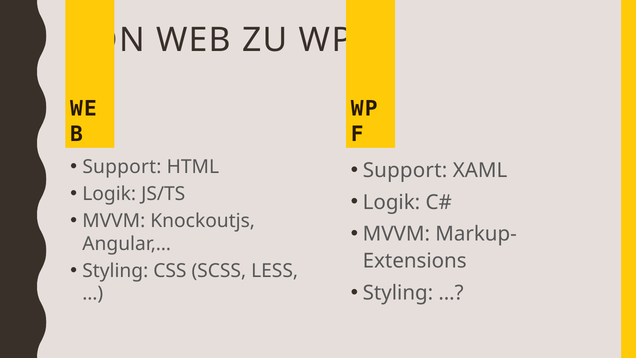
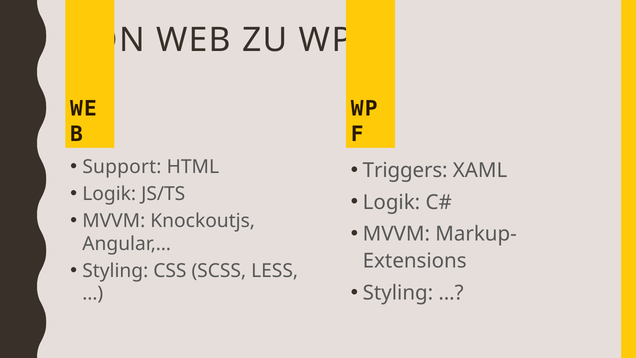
Support: Support -> Triggers (405, 170)
